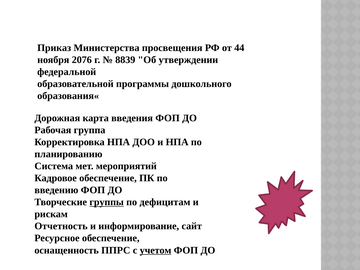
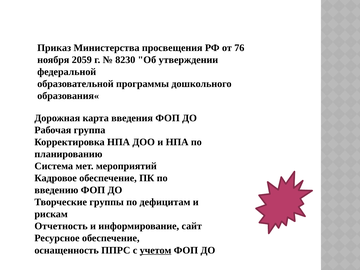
44: 44 -> 76 (239, 48)
2076: 2076 -> 2059 (82, 60)
8839: 8839 -> 8230 (125, 60)
группы underline: present -> none (107, 202)
